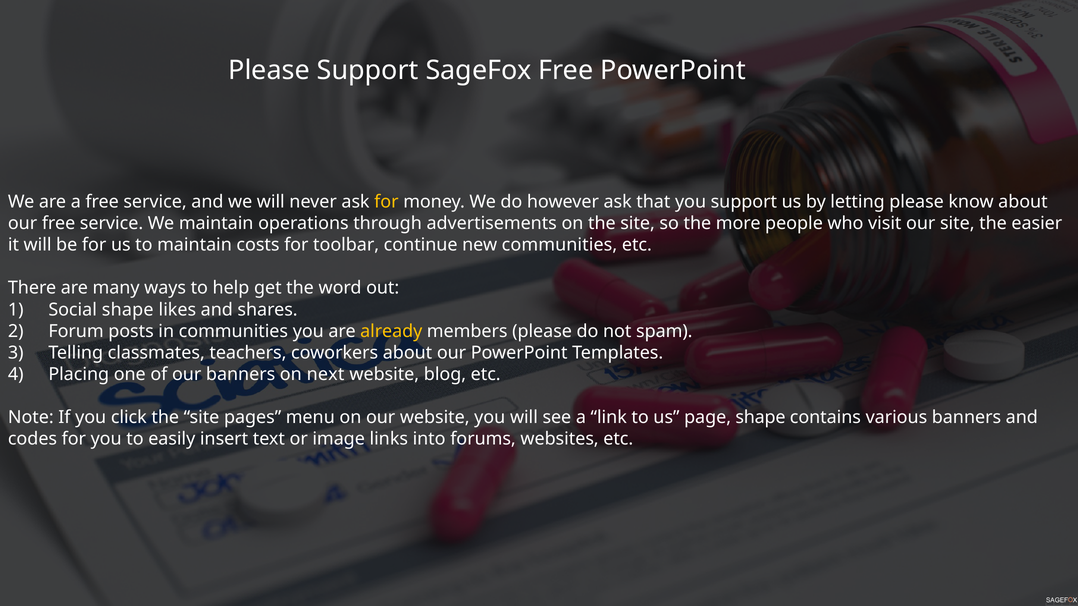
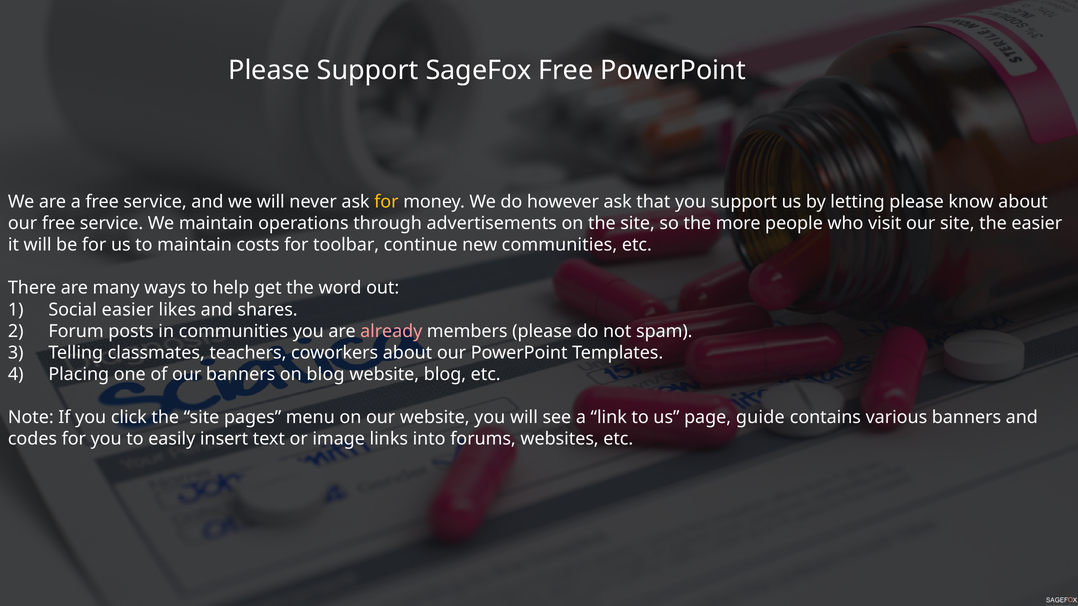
Social shape: shape -> easier (128, 310)
already colour: yellow -> pink (391, 331)
on next: next -> blog (326, 374)
page shape: shape -> guide (760, 418)
